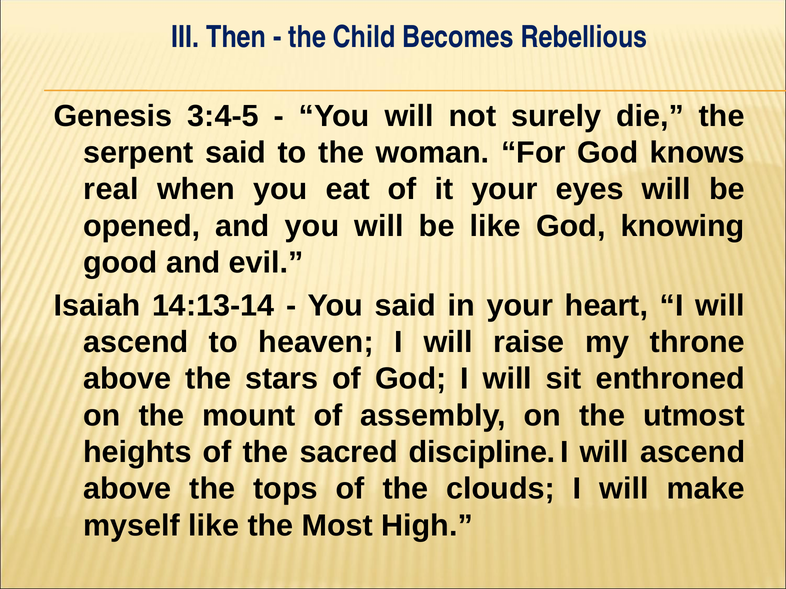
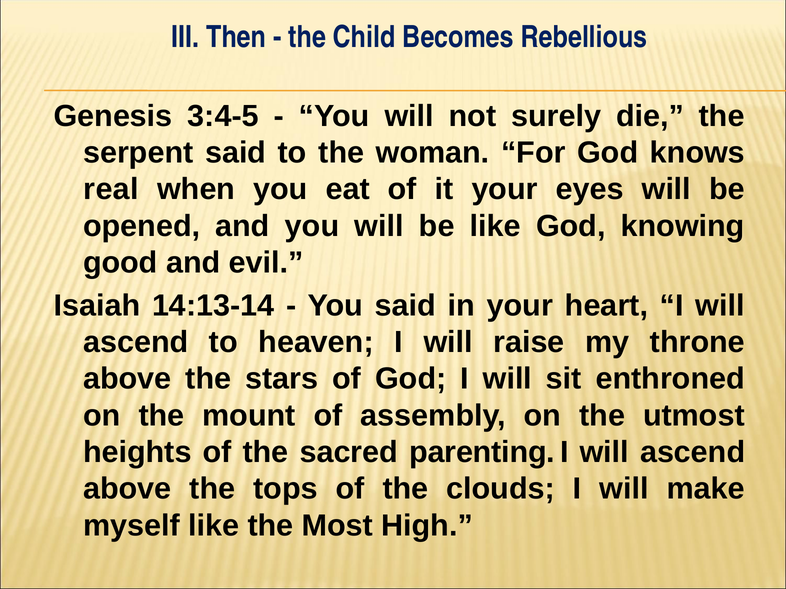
discipline: discipline -> parenting (482, 453)
